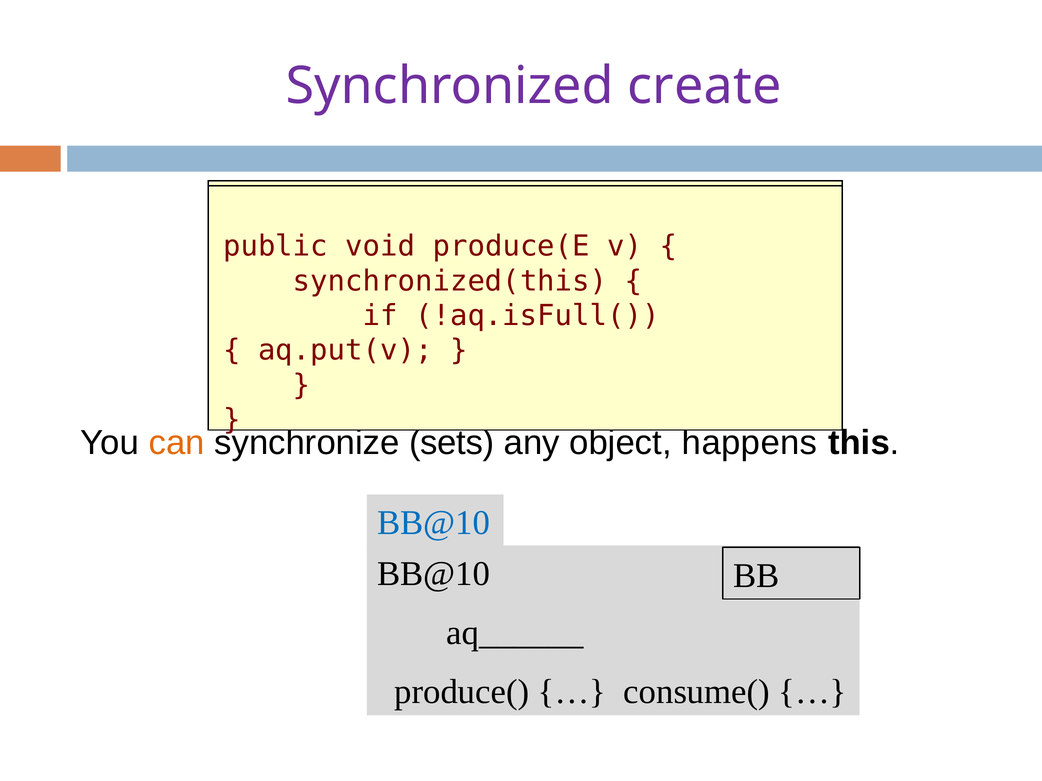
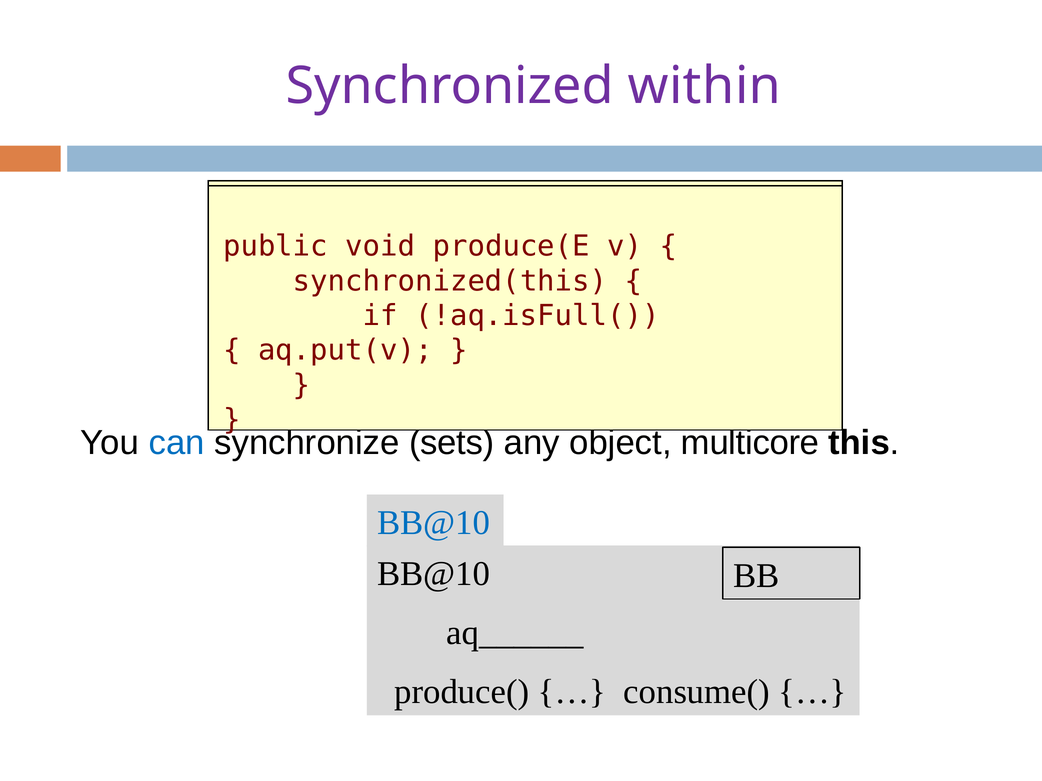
create: create -> within (704, 86)
can colour: orange -> blue (177, 443)
happens: happens -> multicore (750, 443)
